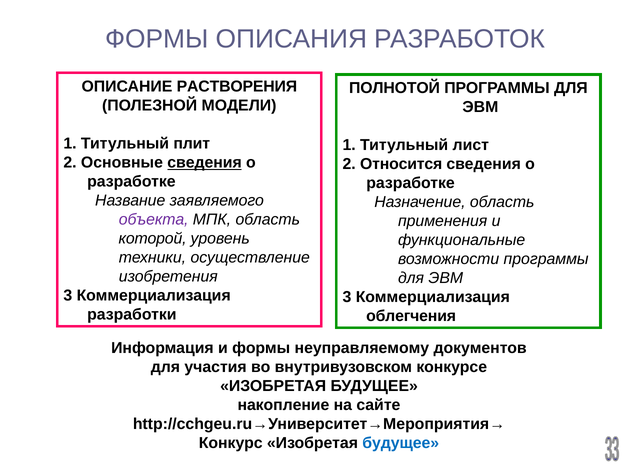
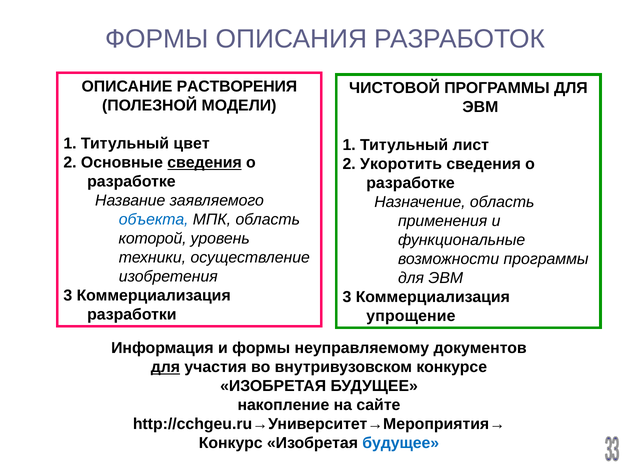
ПОЛНОТОЙ: ПОЛНОТОЙ -> ЧИСТОВОЙ (394, 88)
плит: плит -> цвет (192, 144)
Относится: Относится -> Укоротить (401, 164)
объекта colour: purple -> blue (154, 219)
облегчения: облегчения -> упрощение (411, 316)
для underline: none -> present (165, 367)
